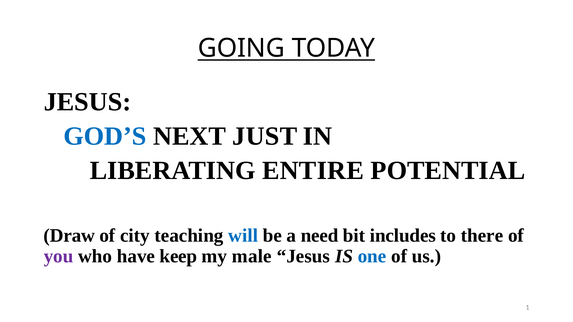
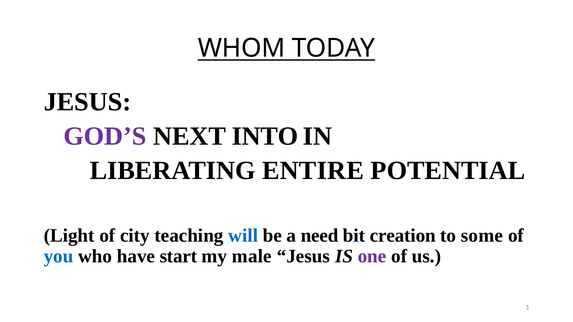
GOING: GOING -> WHOM (241, 48)
GOD’S colour: blue -> purple (105, 136)
JUST: JUST -> INTO (265, 136)
Draw: Draw -> Light (69, 236)
includes: includes -> creation (403, 236)
there: there -> some (482, 236)
you colour: purple -> blue (59, 256)
keep: keep -> start (178, 256)
one colour: blue -> purple (372, 256)
